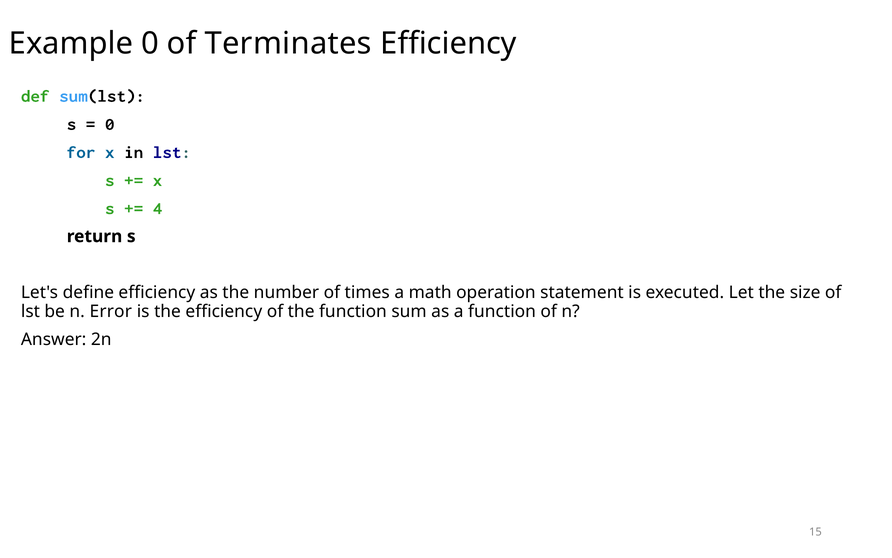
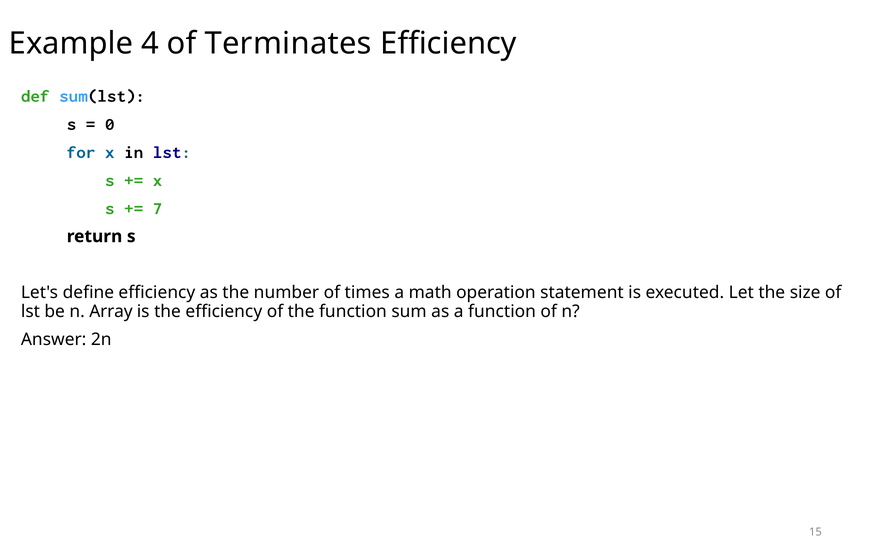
Example 0: 0 -> 4 (150, 43)
4: 4 -> 7 (157, 208)
Error: Error -> Array (111, 311)
